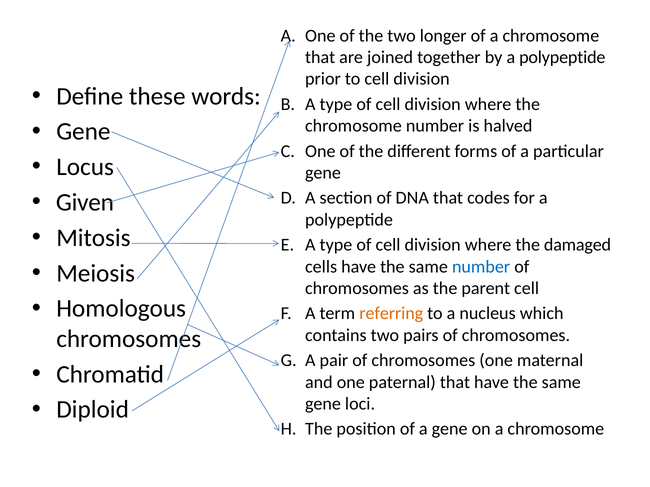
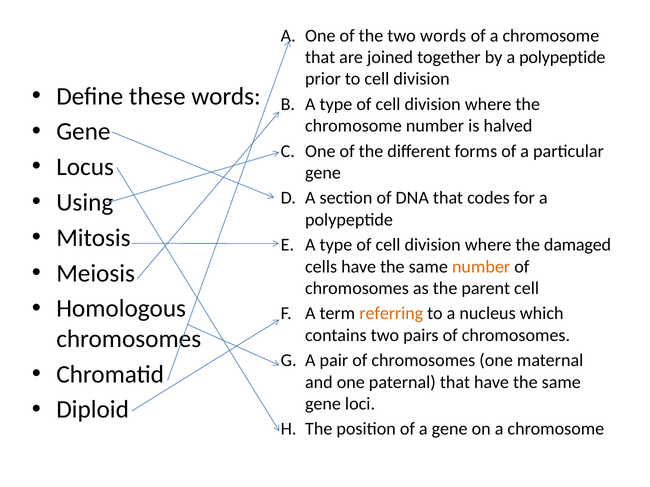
two longer: longer -> words (443, 36)
Given: Given -> Using (85, 203)
number colour: blue -> orange (481, 267)
